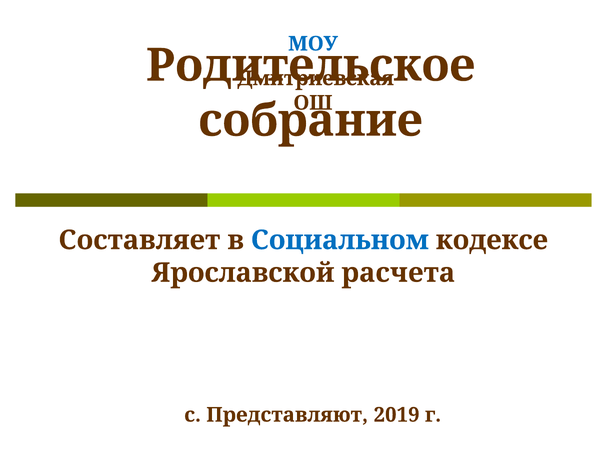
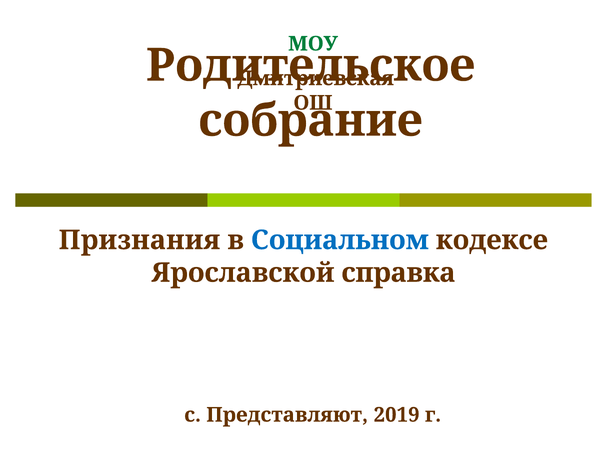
МОУ colour: blue -> green (313, 44)
Составляет: Составляет -> Признания (139, 240)
расчета: расчета -> справка (399, 273)
